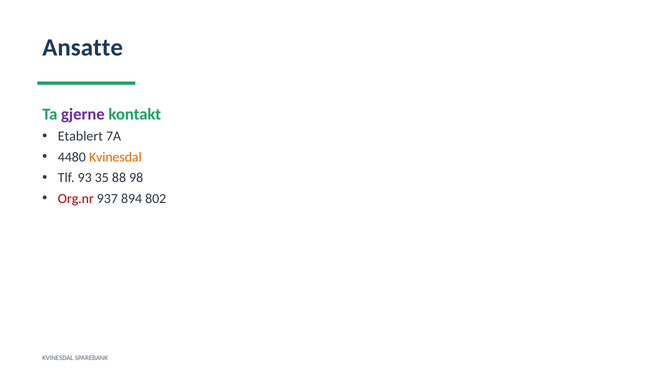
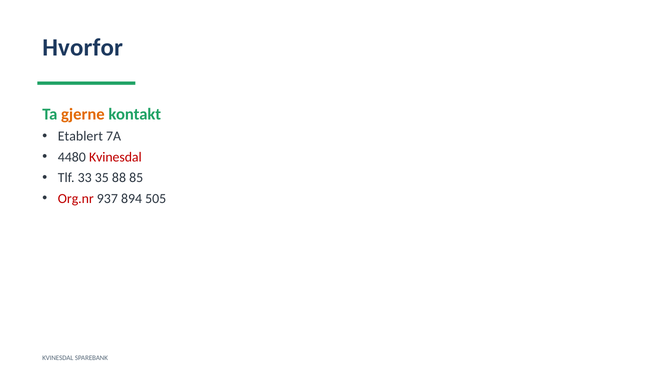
Ansatte: Ansatte -> Hvorfor (83, 47)
gjerne colour: purple -> orange (83, 114)
Kvinesdal colour: orange -> red (115, 157)
93: 93 -> 33 (85, 178)
98: 98 -> 85 (136, 178)
802: 802 -> 505 (156, 199)
